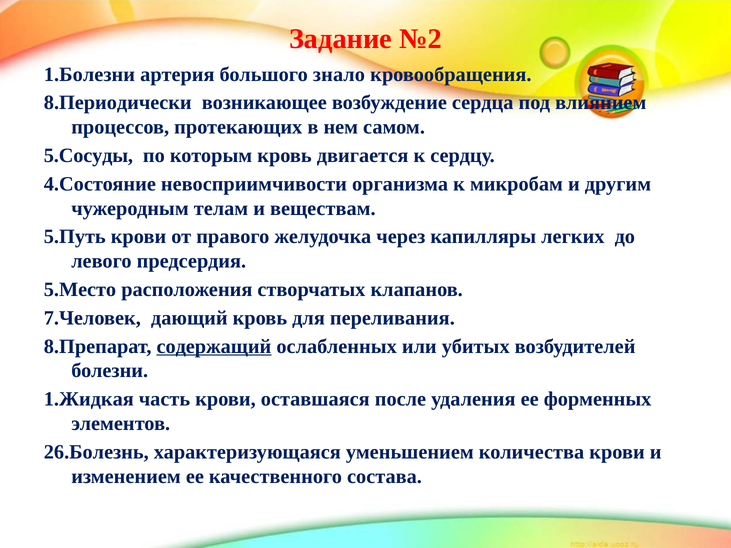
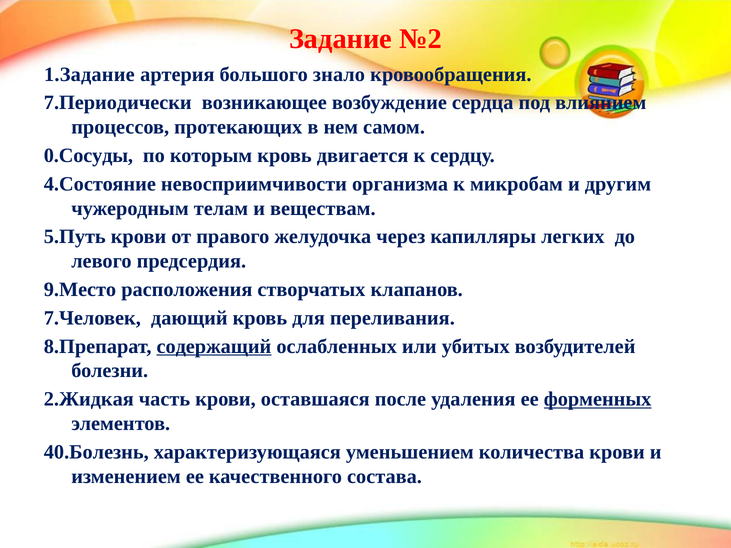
1.Болезни: 1.Болезни -> 1.Задание (89, 74)
8.Периодически: 8.Периодически -> 7.Периодически (118, 103)
5.Сосуды: 5.Сосуды -> 0.Сосуды (88, 156)
5.Место: 5.Место -> 9.Место (80, 290)
1.Жидкая: 1.Жидкая -> 2.Жидкая (89, 399)
форменных underline: none -> present (598, 399)
26.Болезнь: 26.Болезнь -> 40.Болезнь (96, 452)
